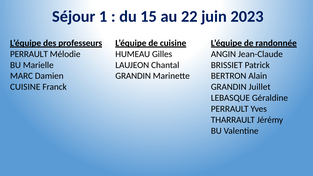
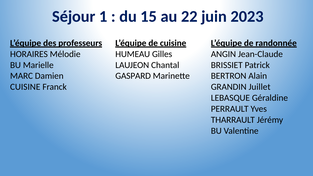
PERRAULT: PERRAULT -> HORAIRES (29, 54)
GRANDIN: GRANDIN -> GASPARD (133, 76)
